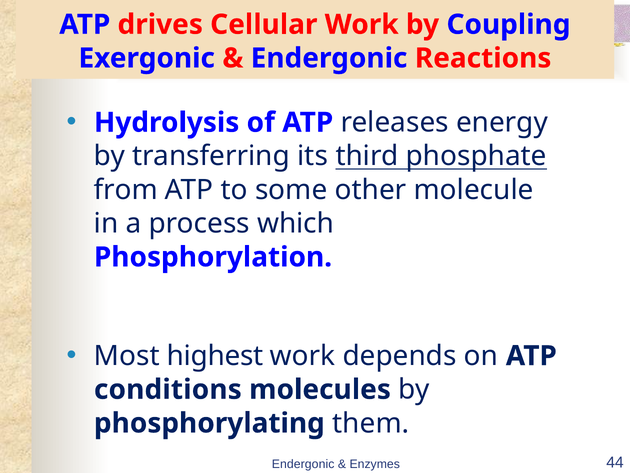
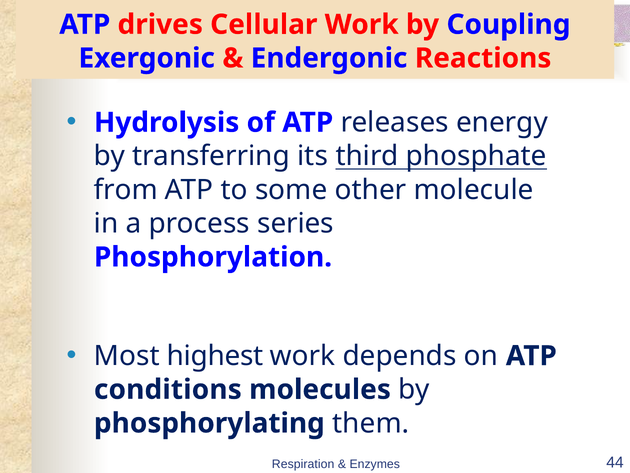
which: which -> series (296, 223)
Endergonic: Endergonic -> Respiration (303, 464)
